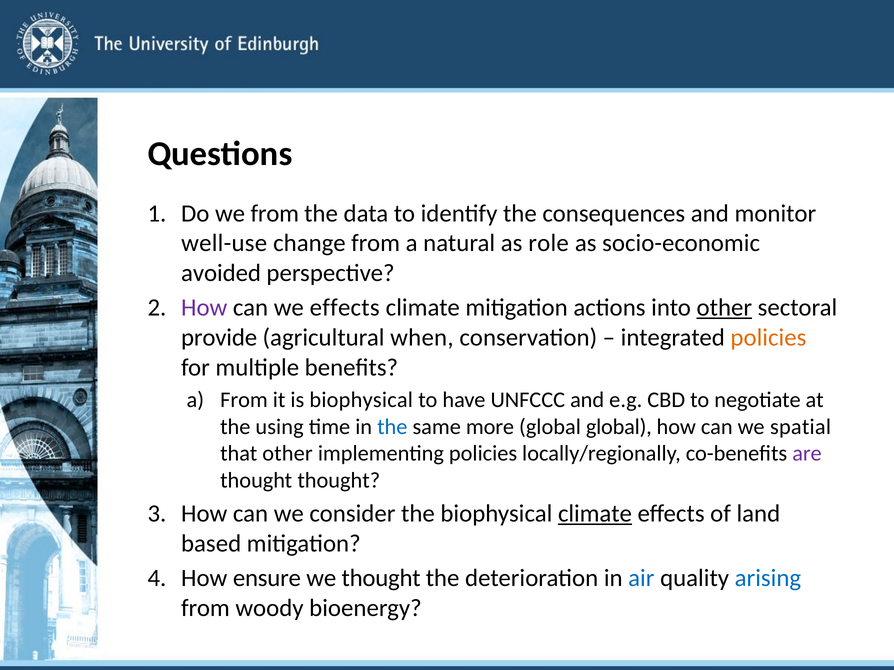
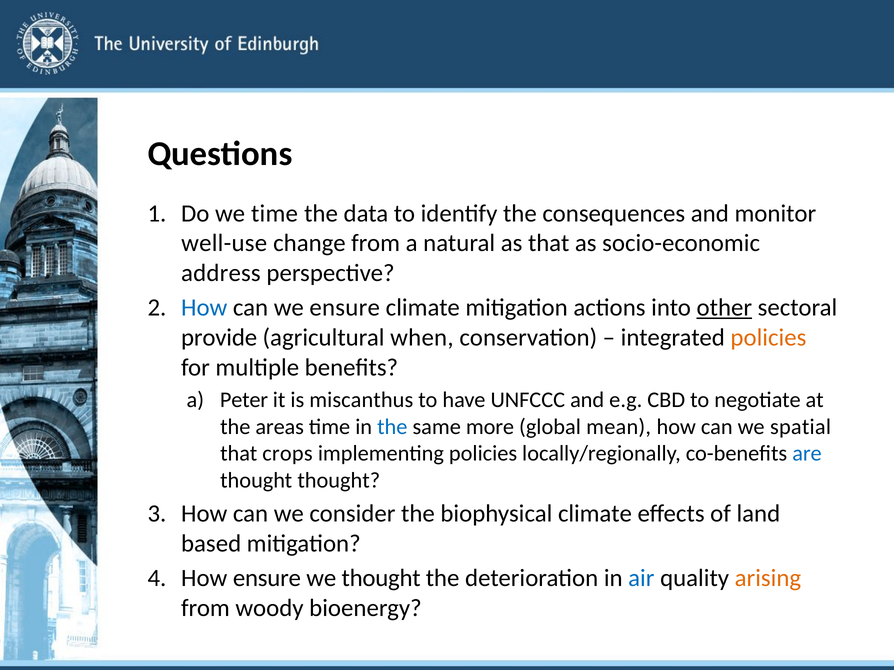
we from: from -> time (275, 214)
as role: role -> that (549, 243)
avoided: avoided -> address (221, 273)
How colour: purple -> blue (204, 308)
we effects: effects -> ensure (345, 308)
a From: From -> Peter (244, 400)
is biophysical: biophysical -> miscanthus (361, 400)
using: using -> areas (280, 427)
global global: global -> mean (619, 427)
that other: other -> crops (287, 454)
are colour: purple -> blue (807, 454)
climate underline: present -> none (595, 514)
arising colour: blue -> orange (768, 579)
